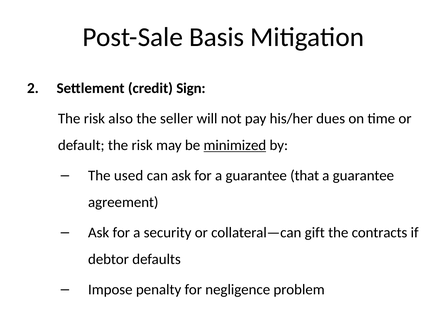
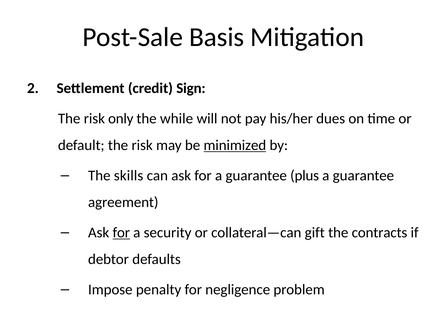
also: also -> only (121, 119)
seller: seller -> while (177, 119)
used: used -> skills (129, 176)
that: that -> plus (305, 176)
for underline: none -> present (121, 233)
